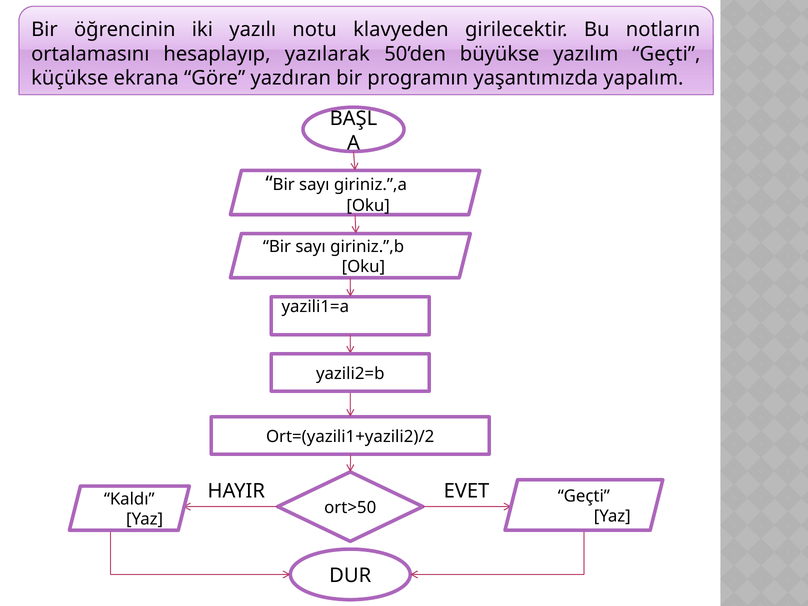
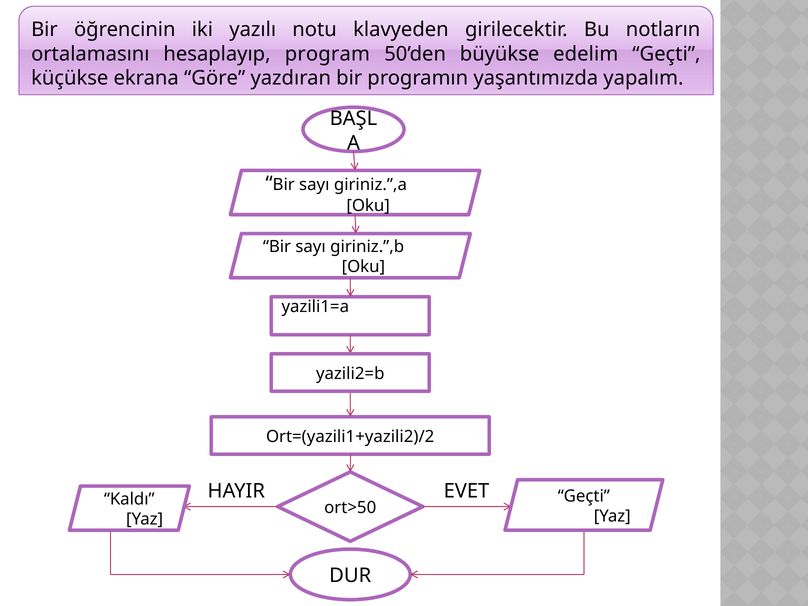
yazılarak: yazılarak -> program (327, 54)
yazılım: yazılım -> edelim (586, 54)
